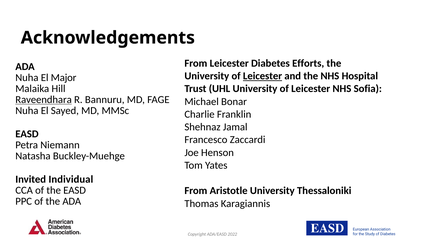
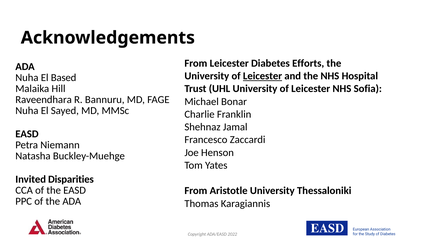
Major: Major -> Based (64, 78)
Raveendhara underline: present -> none (44, 100)
Individual: Individual -> Disparities (71, 179)
